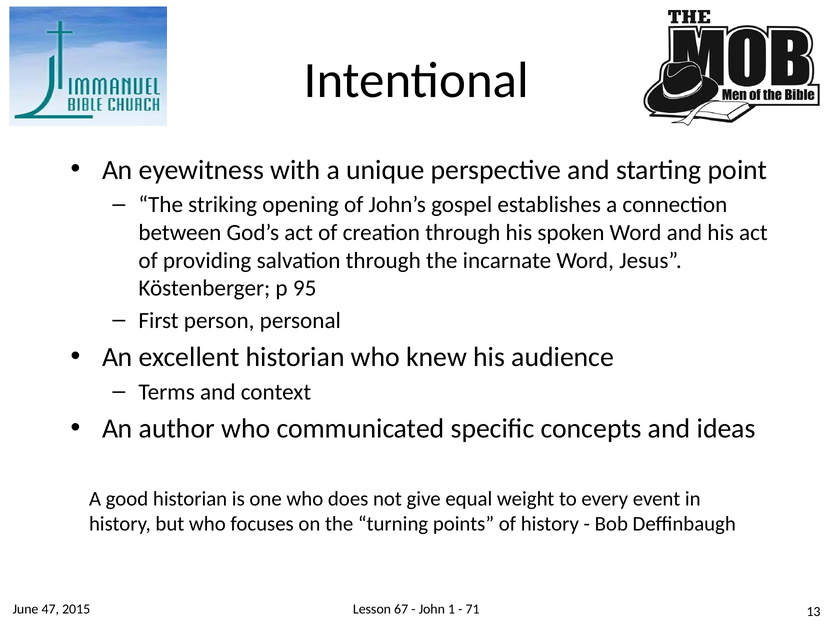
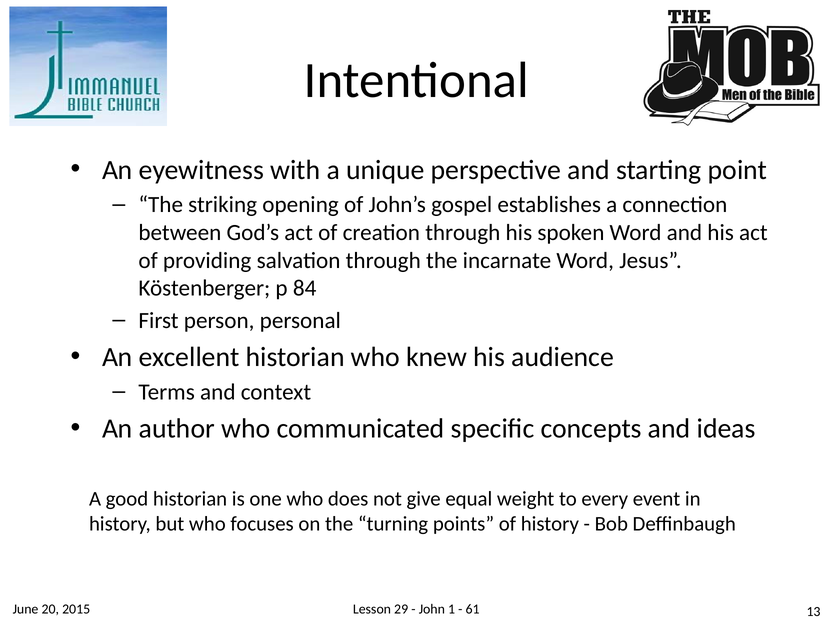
95: 95 -> 84 (305, 288)
47: 47 -> 20 (50, 609)
67: 67 -> 29 (401, 609)
71: 71 -> 61 (473, 609)
